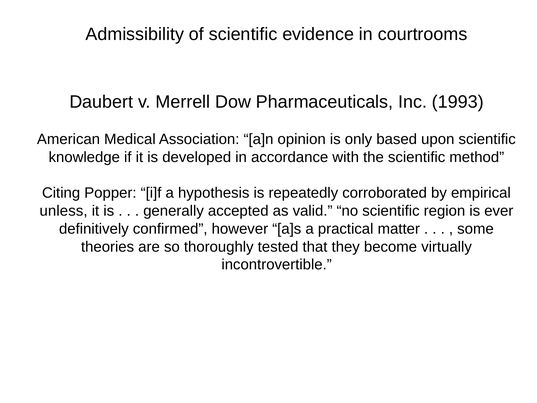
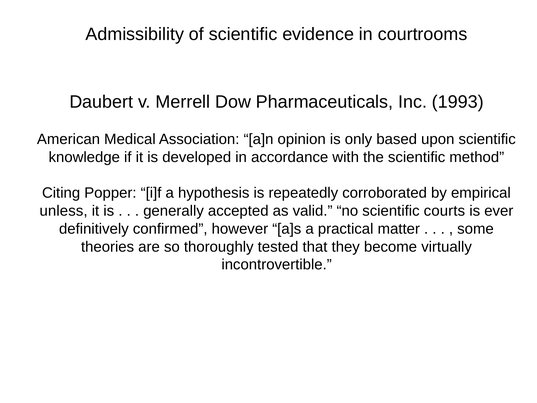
region: region -> courts (444, 211)
